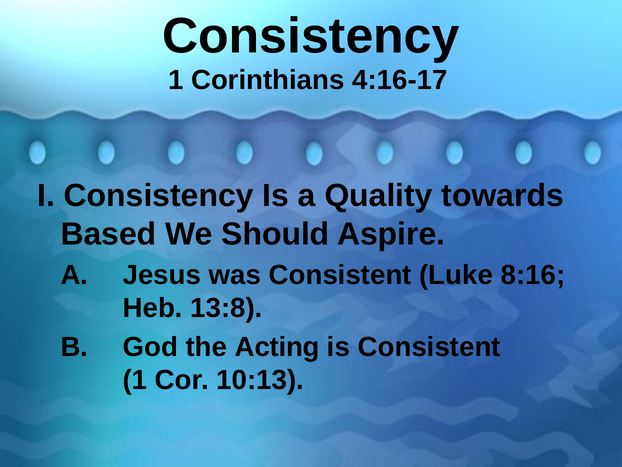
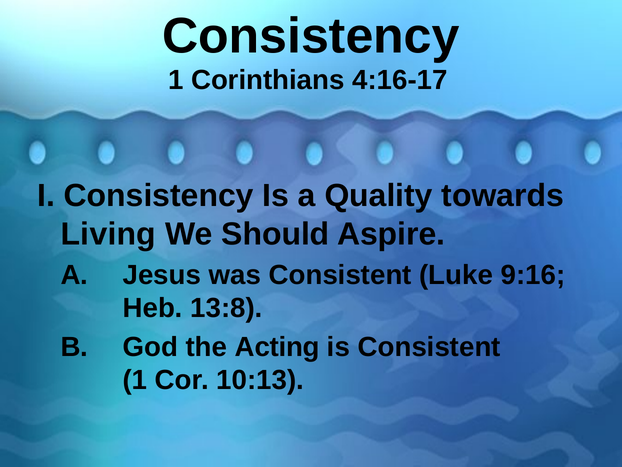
Based: Based -> Living (108, 234)
8:16: 8:16 -> 9:16 (533, 275)
